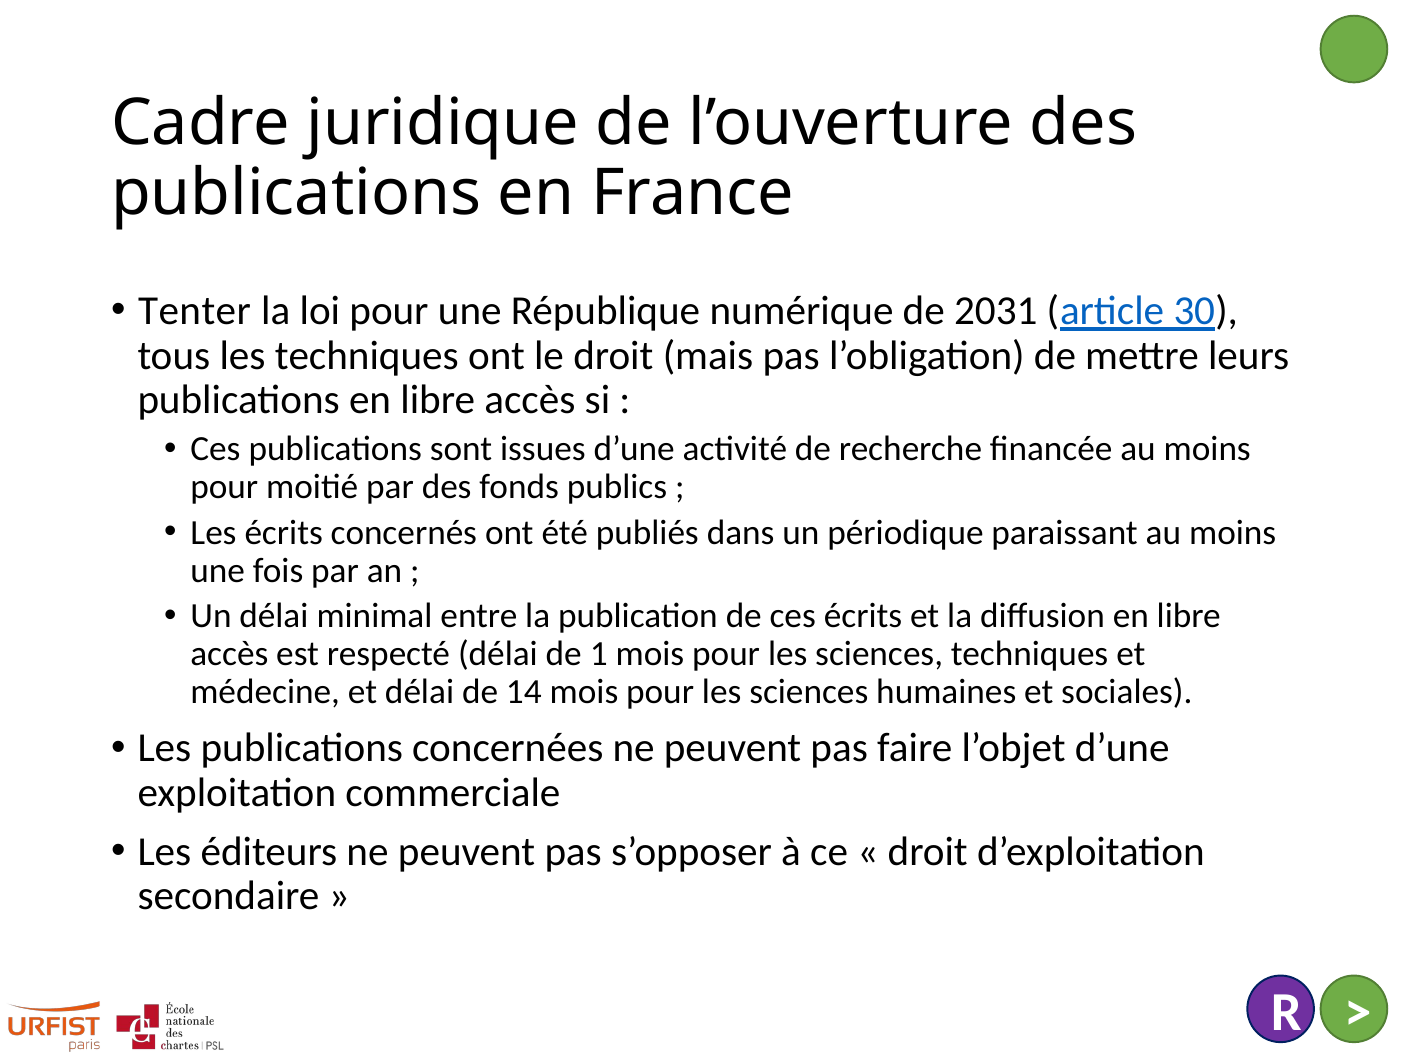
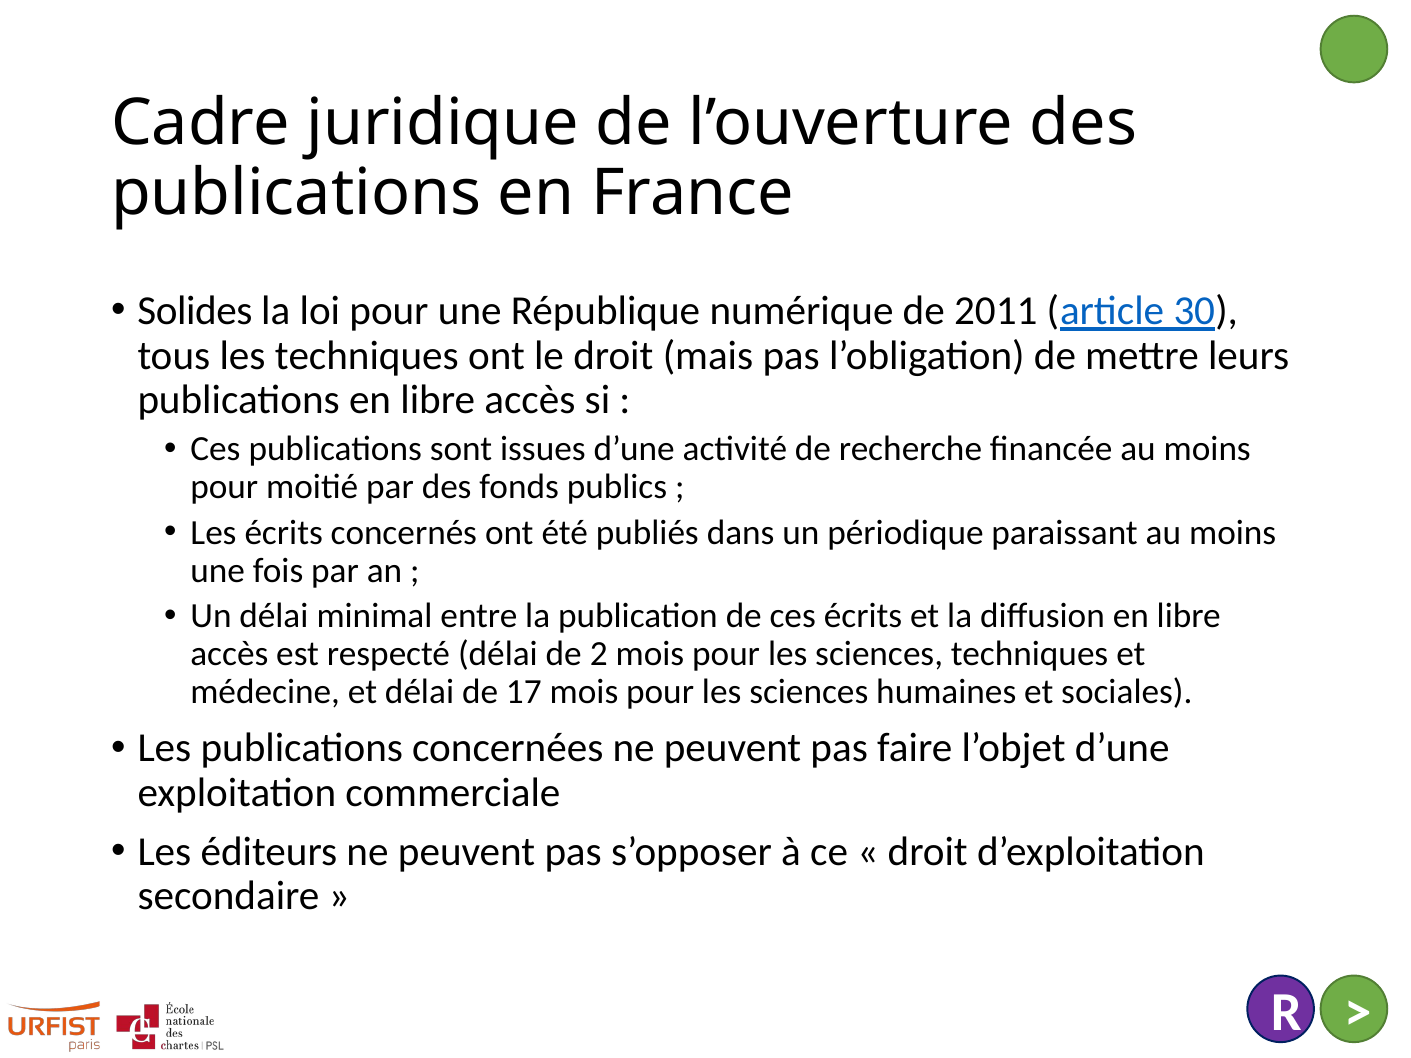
Tenter: Tenter -> Solides (195, 311)
2031: 2031 -> 2011 (996, 311)
1: 1 -> 2 (599, 654)
14: 14 -> 17 (524, 692)
